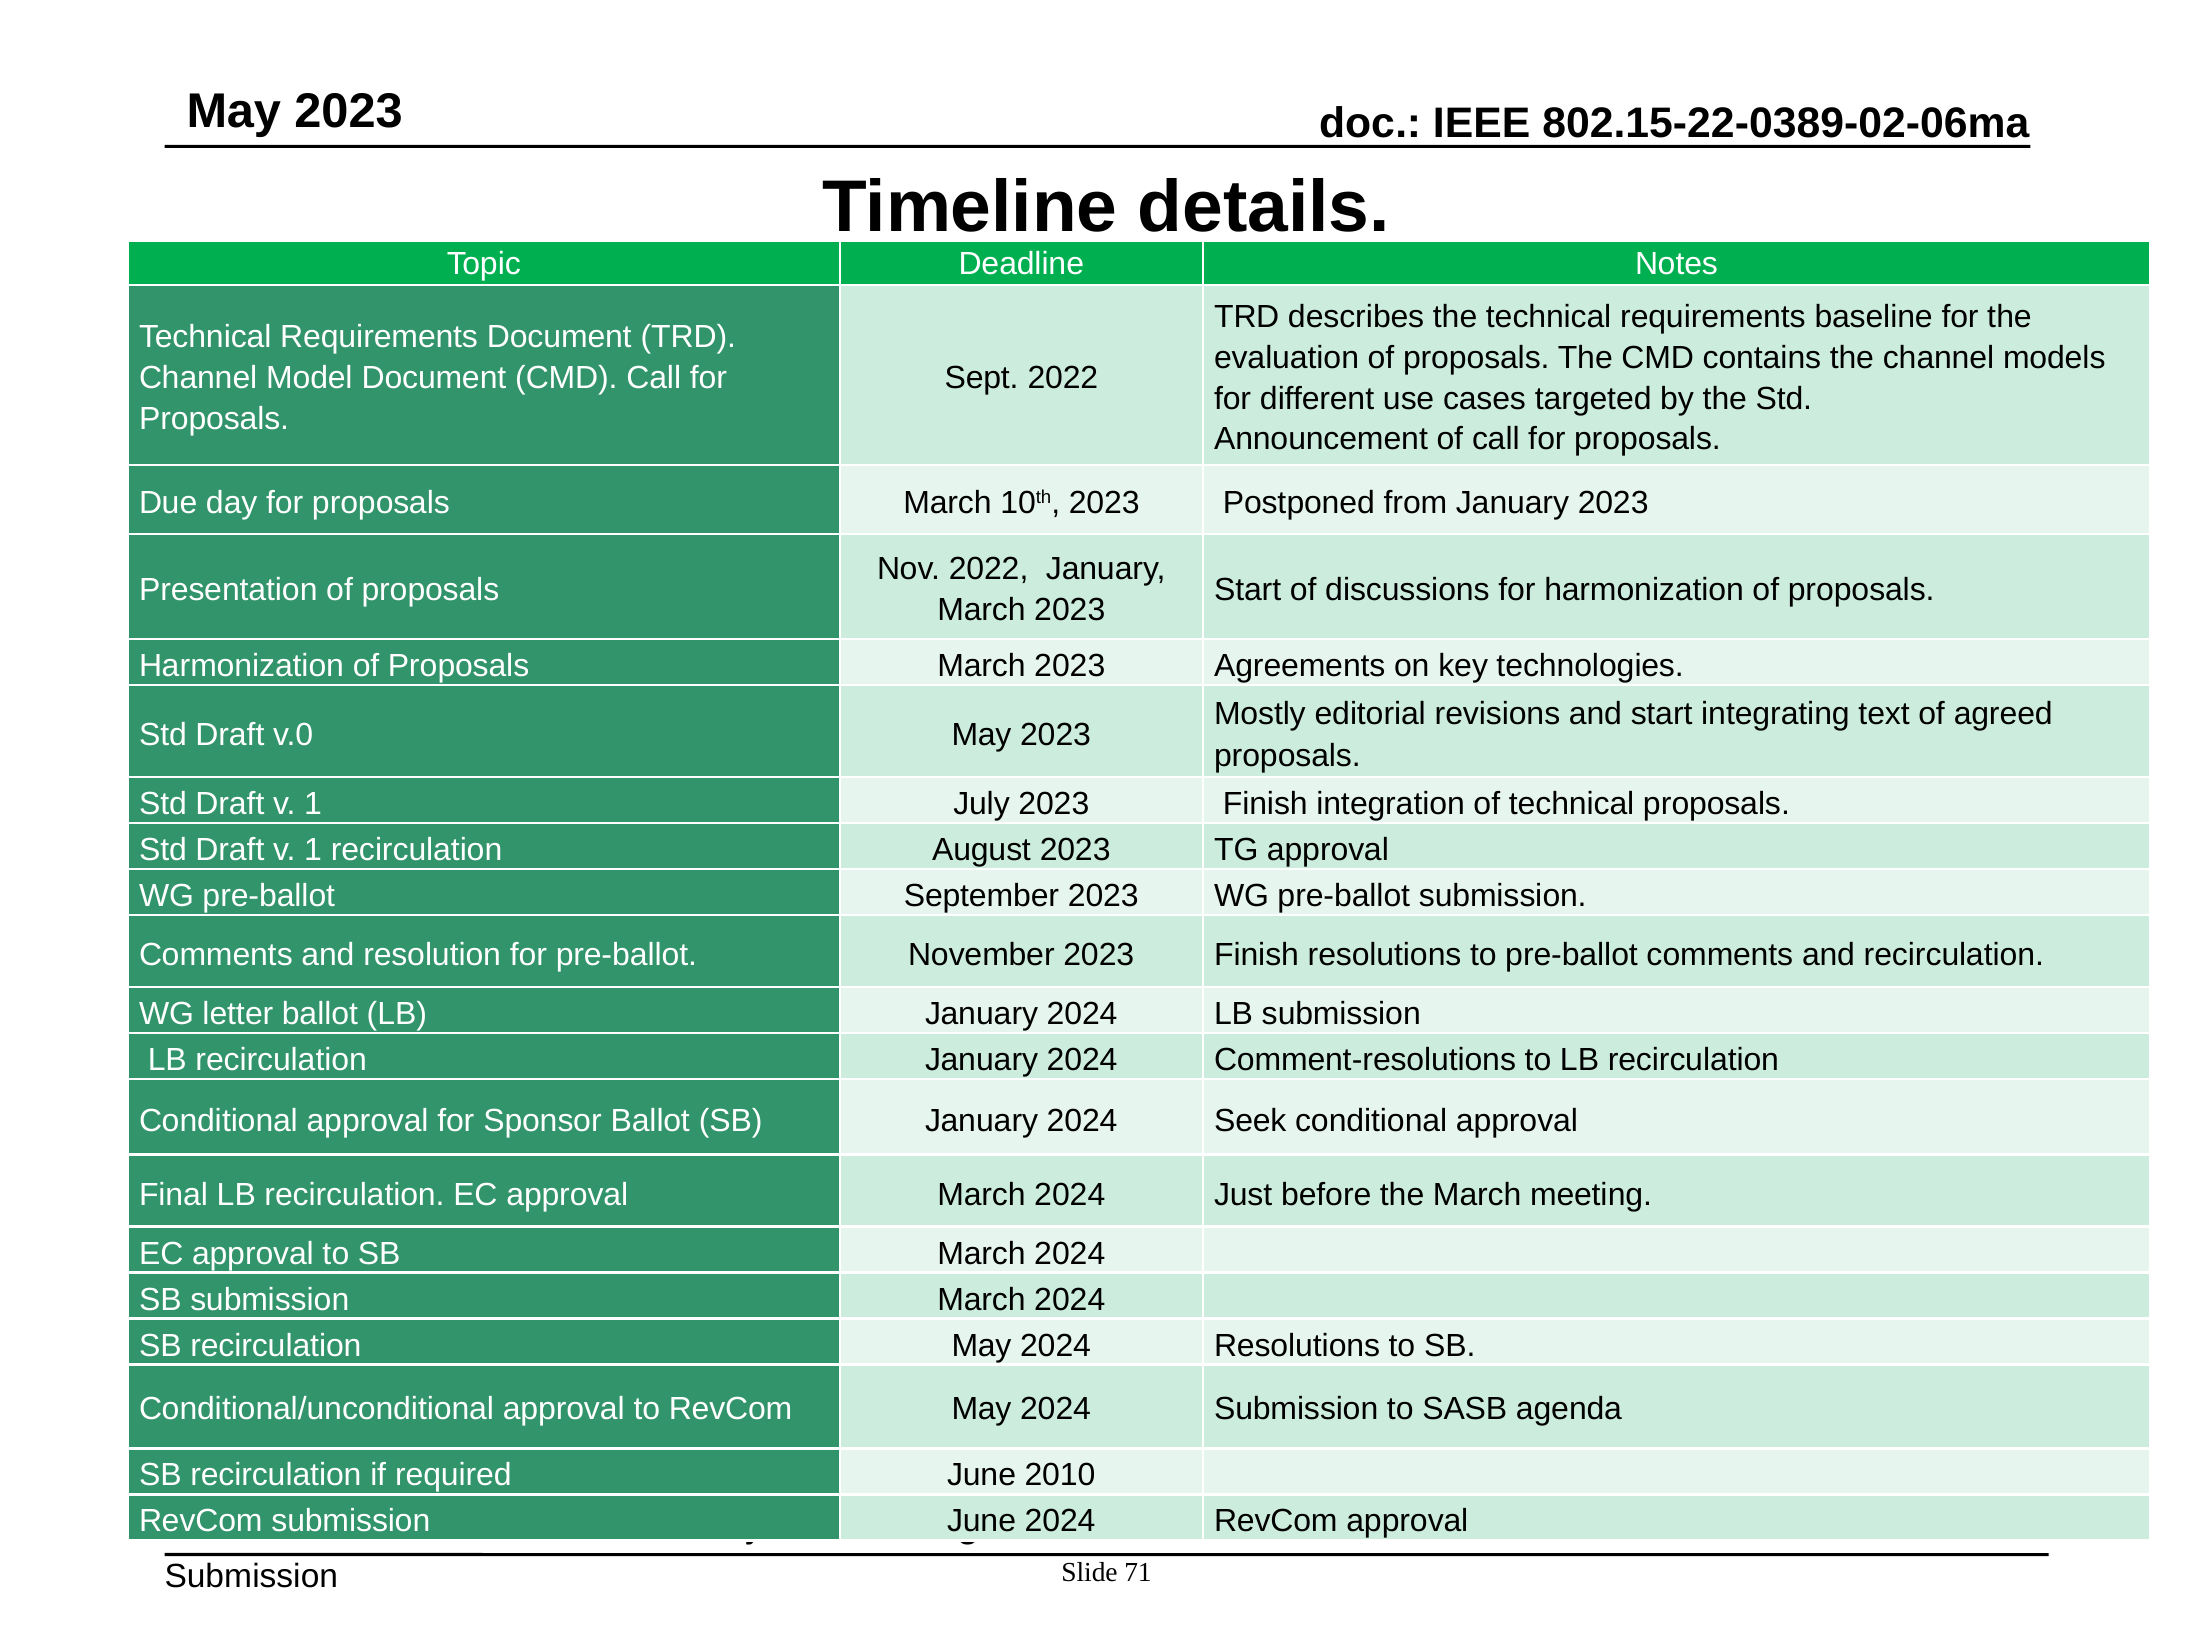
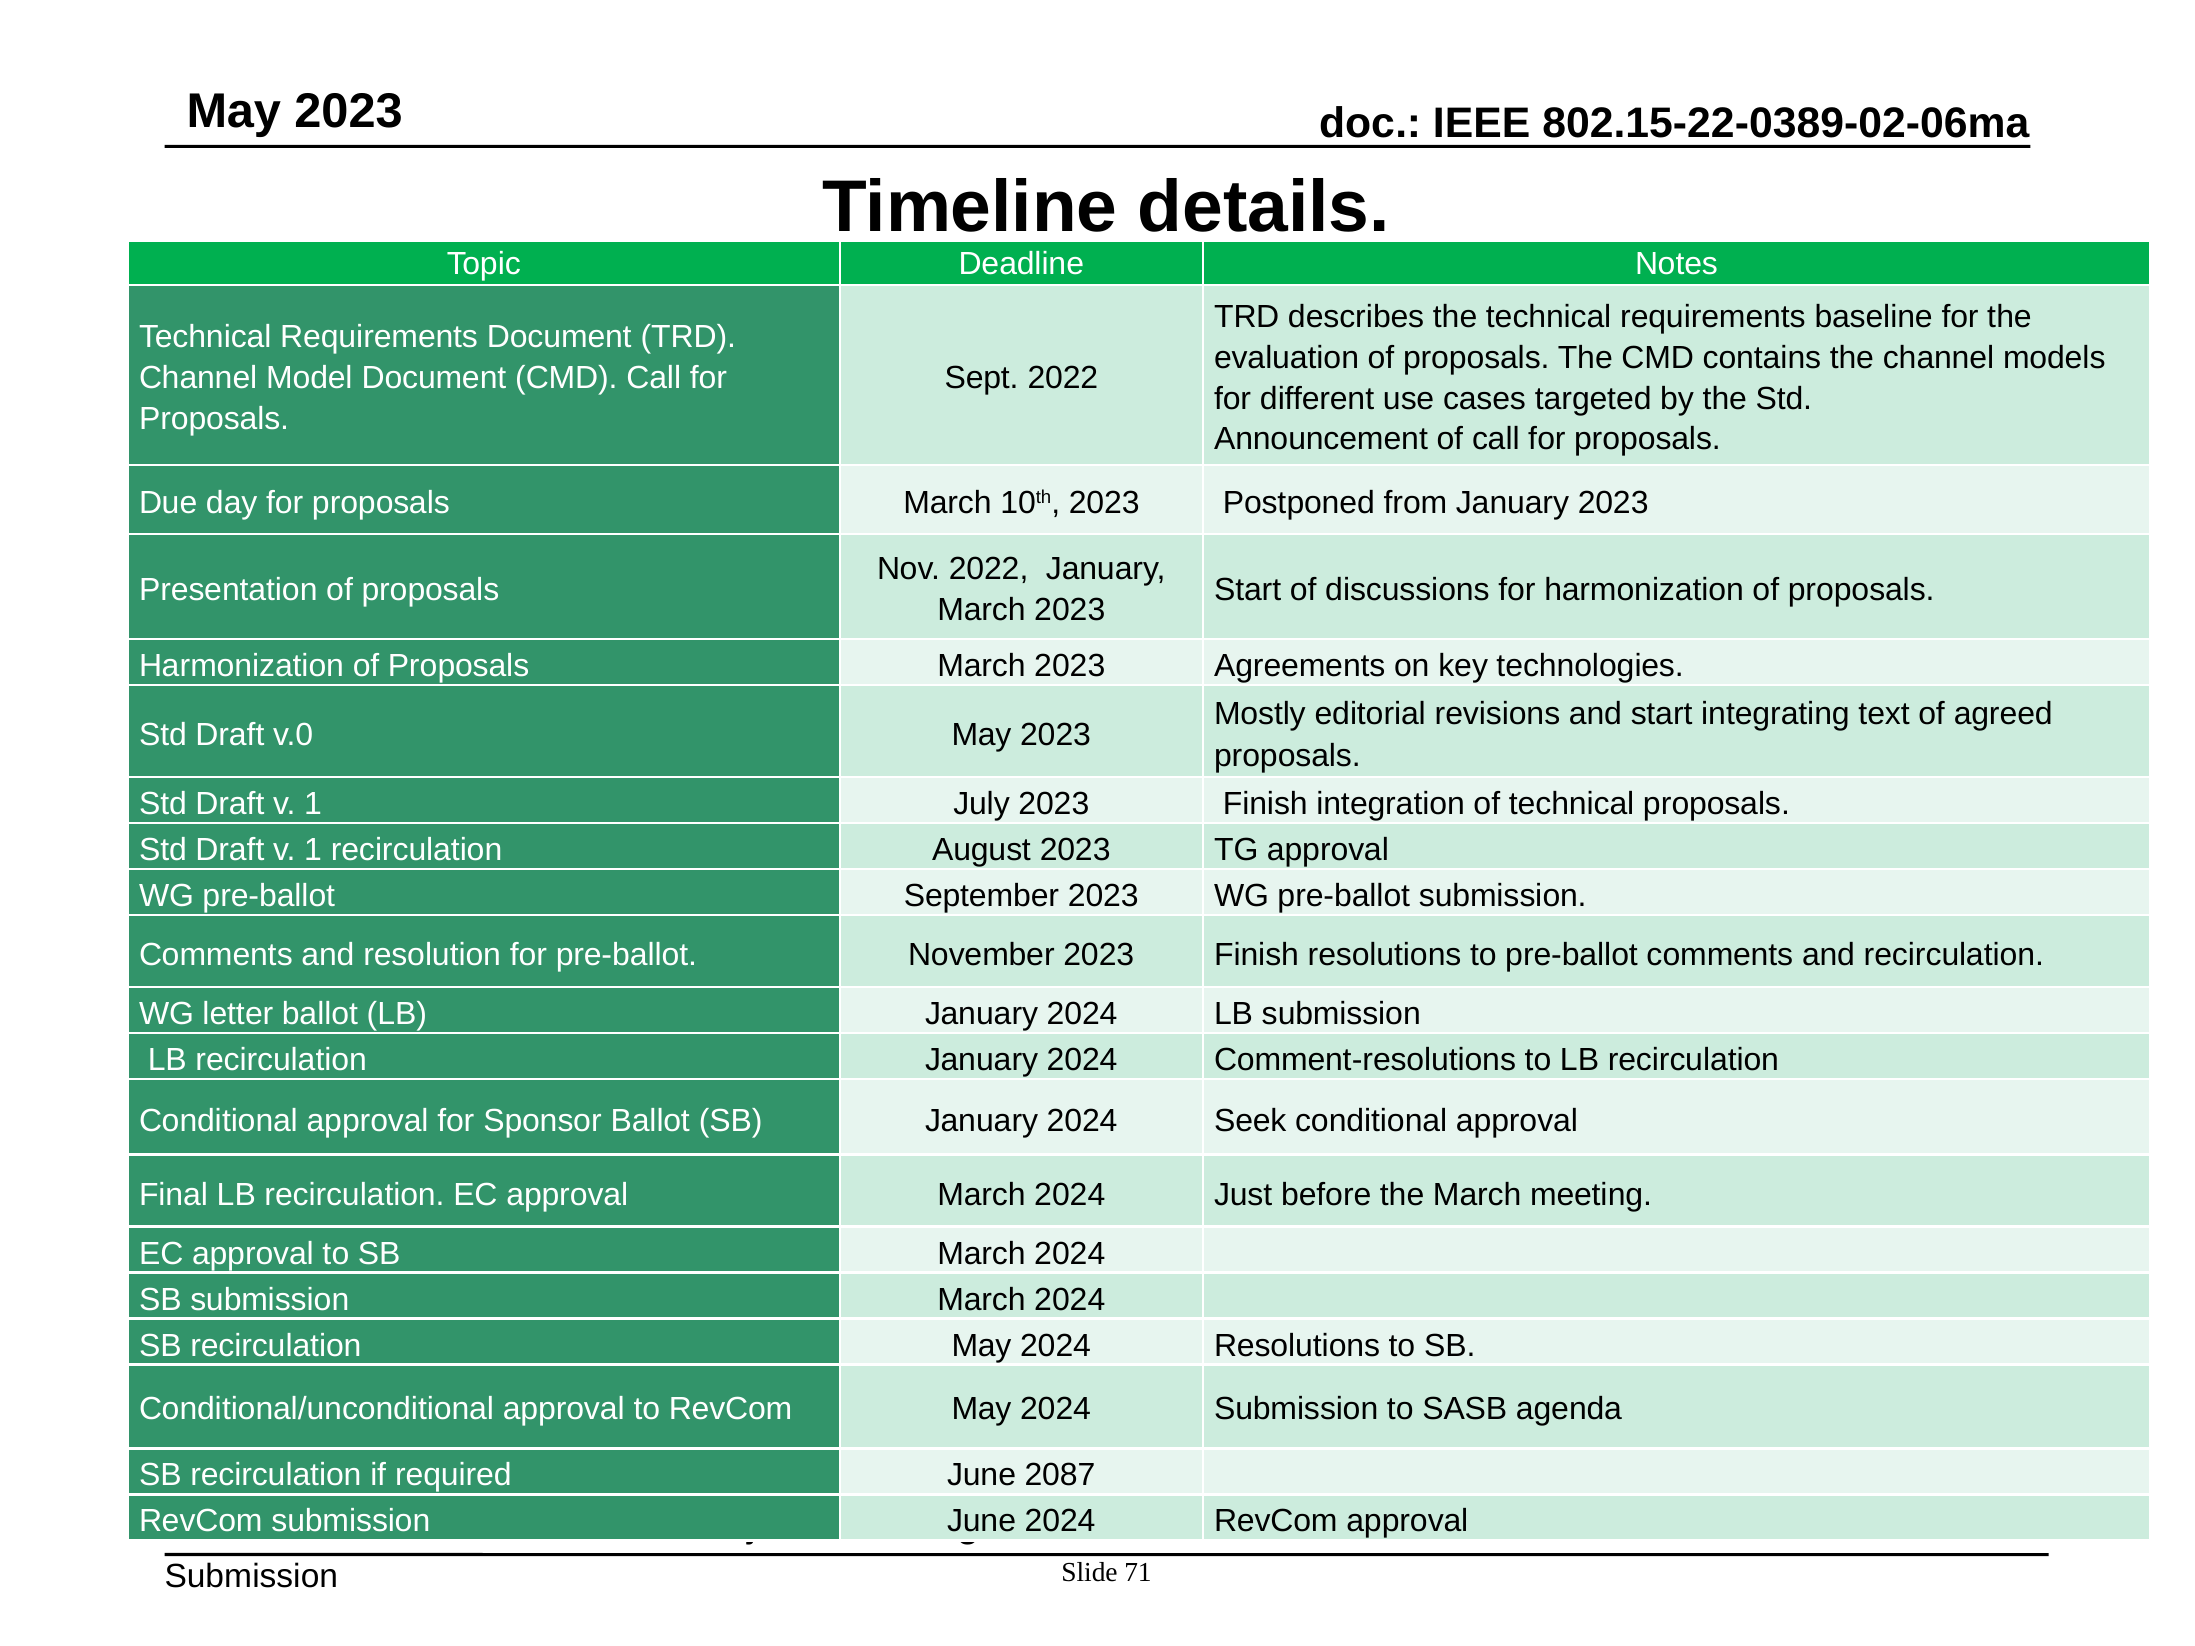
2010: 2010 -> 2087 (1060, 1476)
